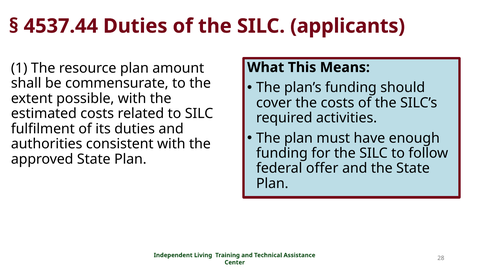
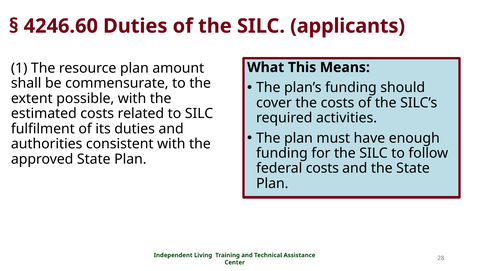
4537.44: 4537.44 -> 4246.60 (61, 26)
federal offer: offer -> costs (322, 168)
